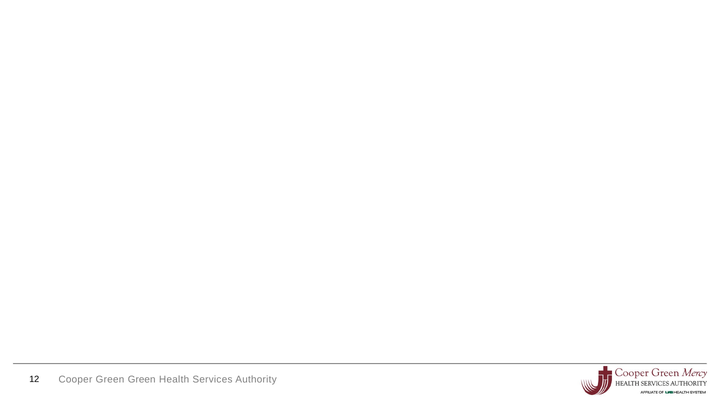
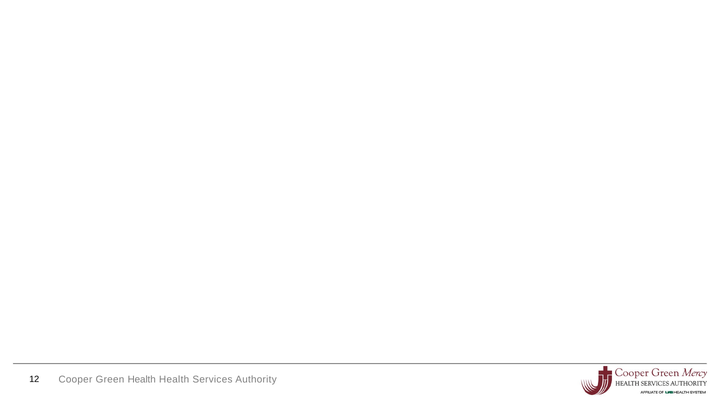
Green Green: Green -> Health (142, 379)
